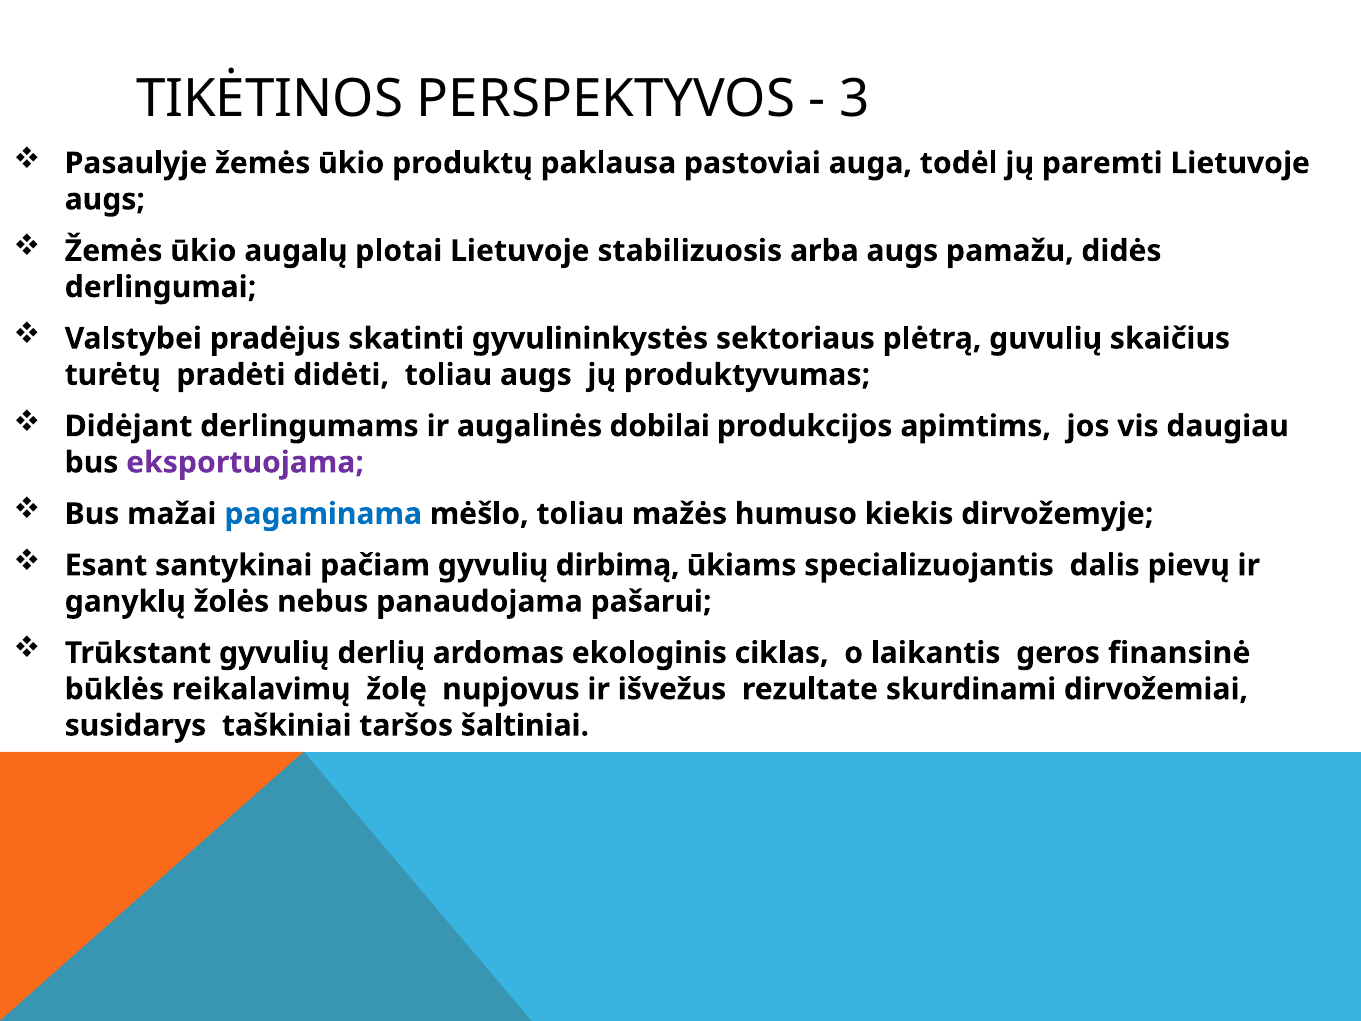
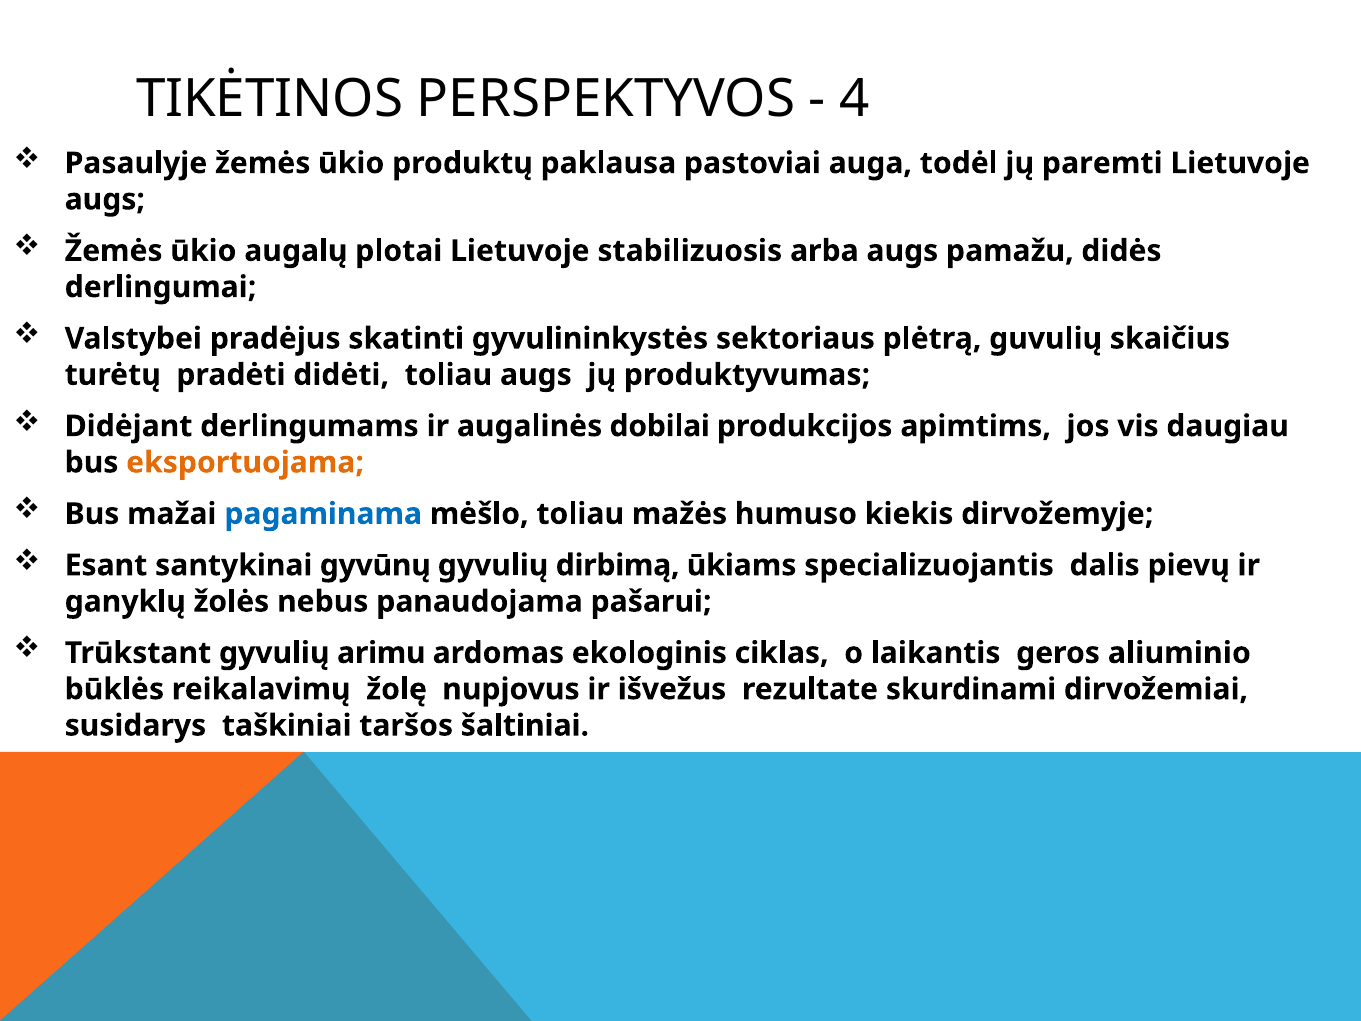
3: 3 -> 4 (855, 99)
eksportuojama colour: purple -> orange (245, 462)
pačiam: pačiam -> gyvūnų (375, 565)
derlių: derlių -> arimu (381, 653)
finansinė: finansinė -> aliuminio (1179, 653)
